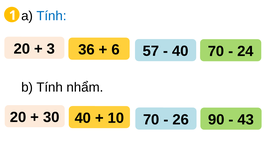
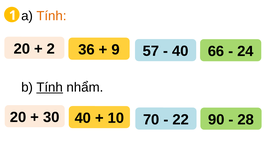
Tính colour: blue -> orange (51, 16)
3: 3 -> 2 (51, 49)
6: 6 -> 9 (116, 50)
40 70: 70 -> 66 (216, 51)
Tính underline: none -> present (50, 87)
26: 26 -> 22 (181, 120)
43: 43 -> 28 (246, 120)
